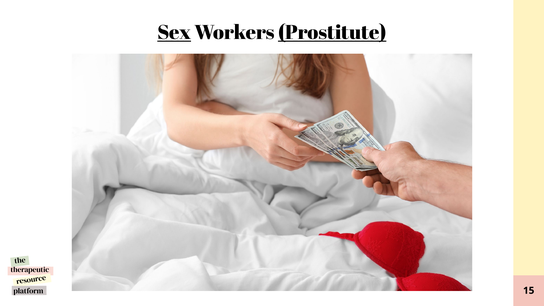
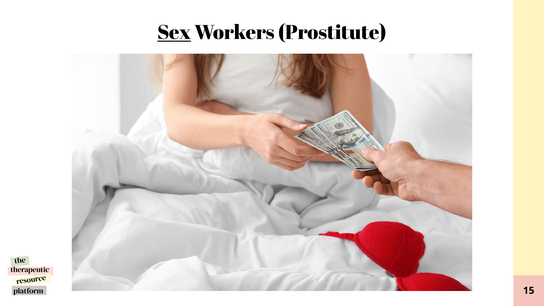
Prostitute underline: present -> none (332, 33)
